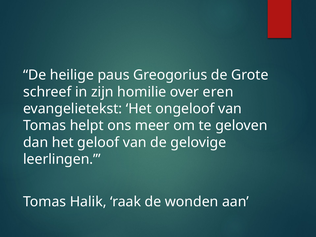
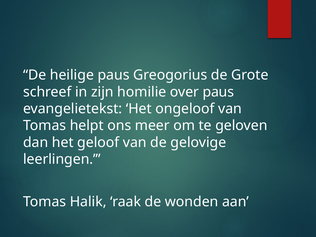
over eren: eren -> paus (218, 92)
